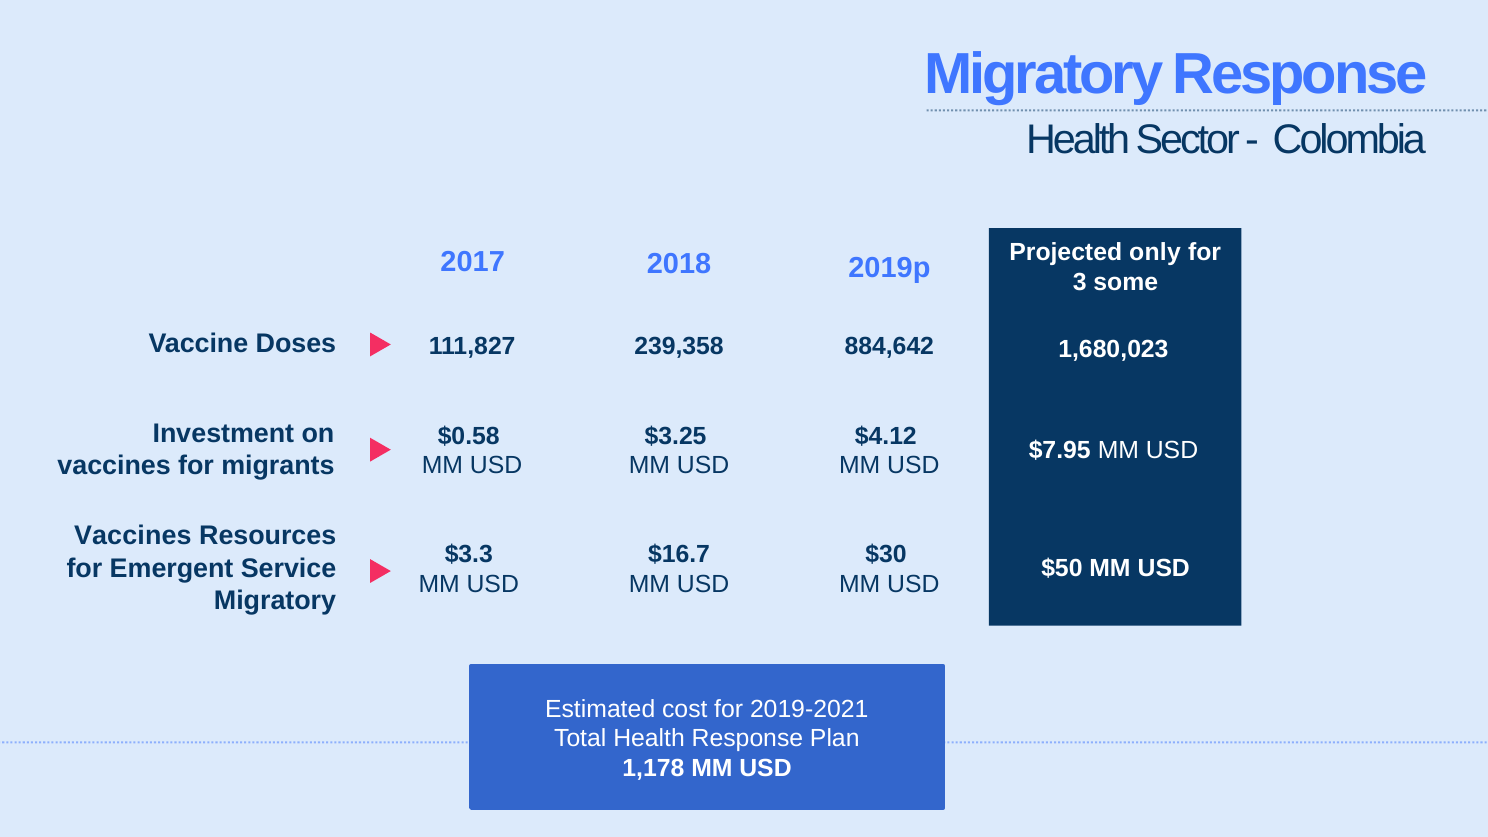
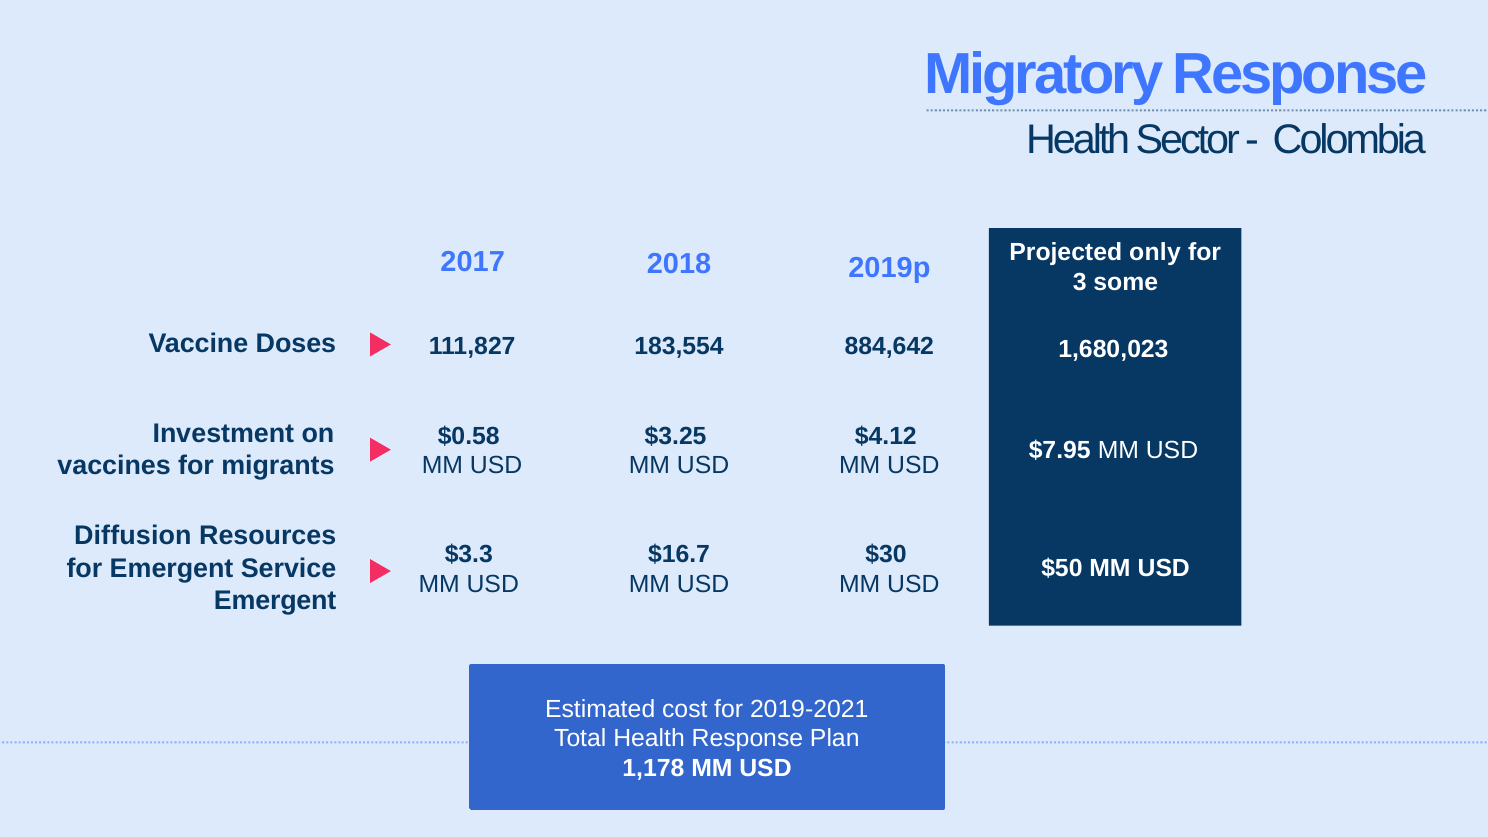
239,358: 239,358 -> 183,554 (679, 346)
Vaccines: Vaccines -> Diffusion (133, 536)
Migratory: Migratory -> Emergent (275, 601)
